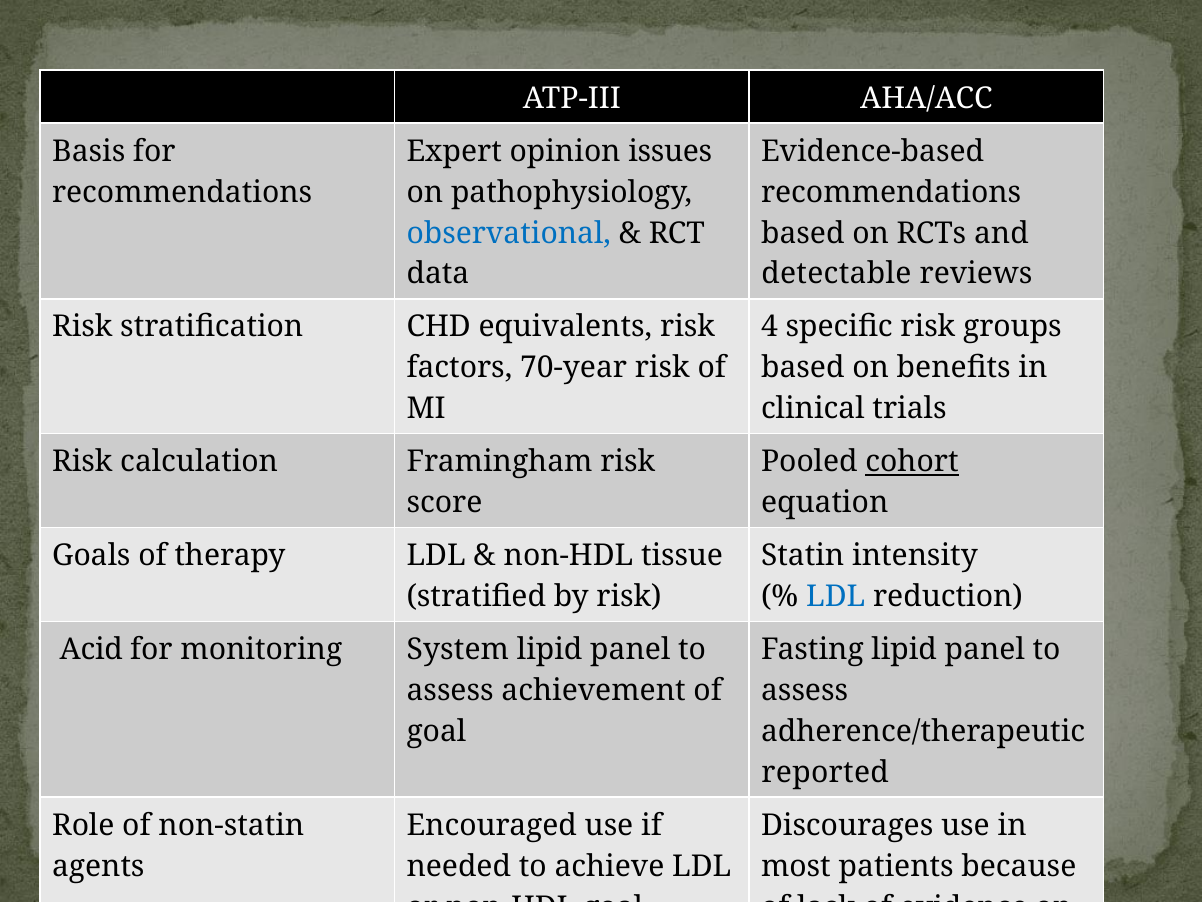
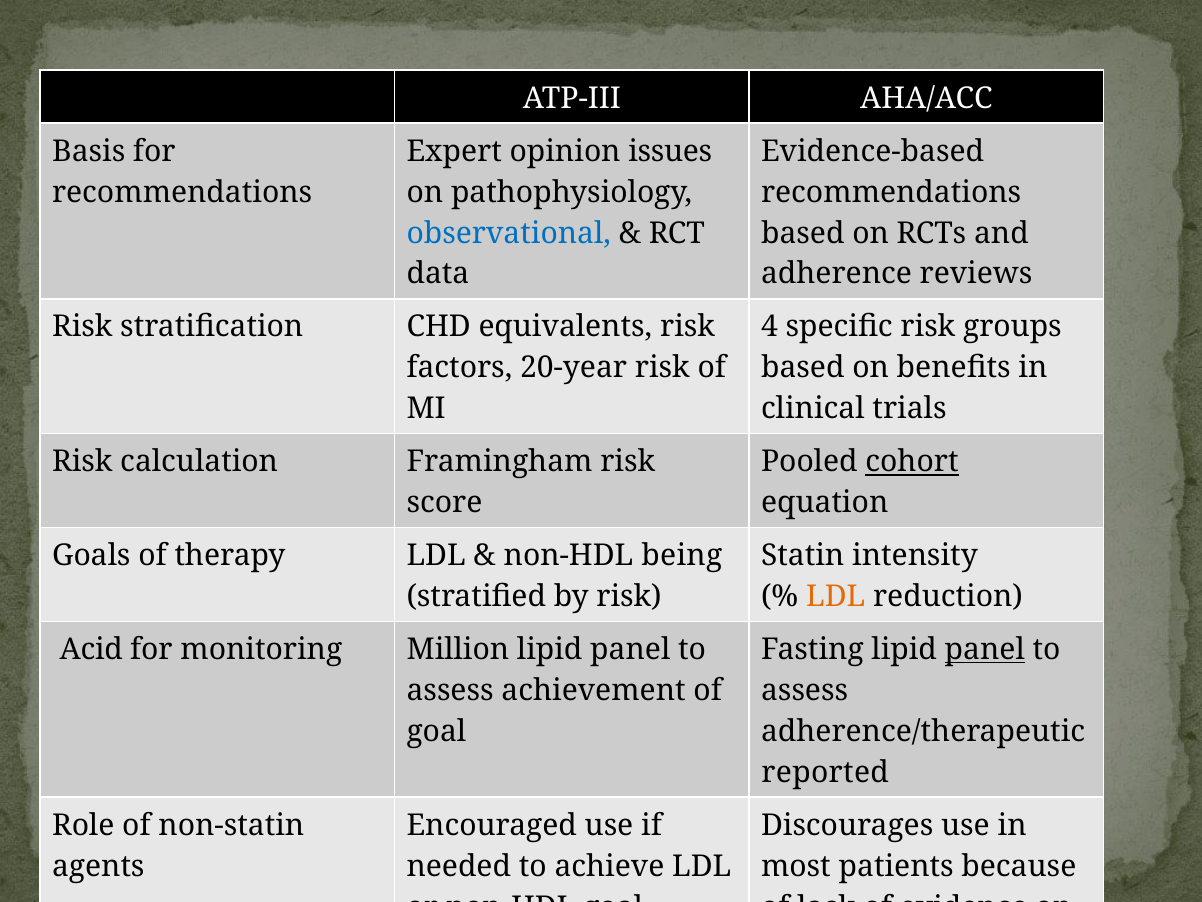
detectable: detectable -> adherence (837, 274)
70-year: 70-year -> 20-year (574, 368)
tissue: tissue -> being (682, 555)
LDL colour: blue -> orange (836, 596)
System: System -> Million (458, 649)
panel underline: none -> present (985, 649)
